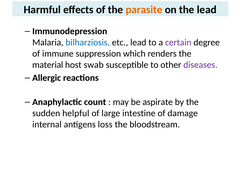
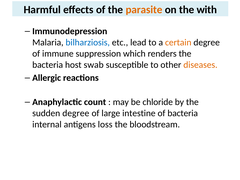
the lead: lead -> with (207, 10)
certain colour: purple -> orange (178, 42)
material: material -> bacteria (48, 65)
diseases colour: purple -> orange (200, 65)
aspirate: aspirate -> chloride (158, 102)
sudden helpful: helpful -> degree (76, 113)
of damage: damage -> bacteria (183, 113)
